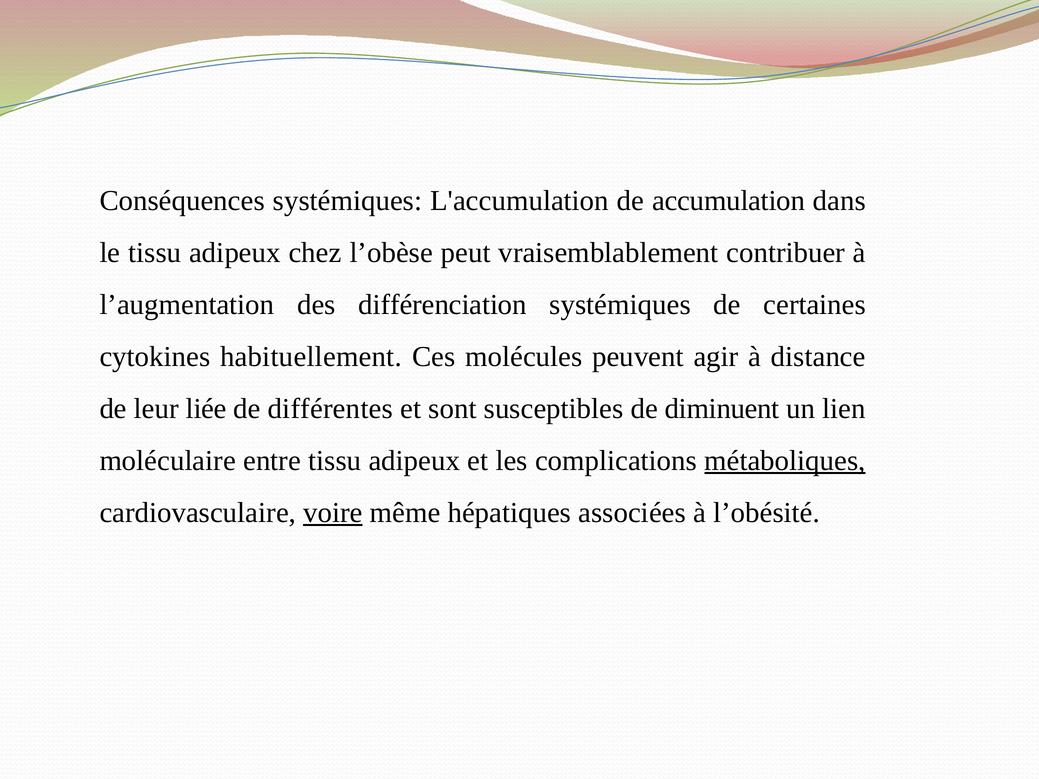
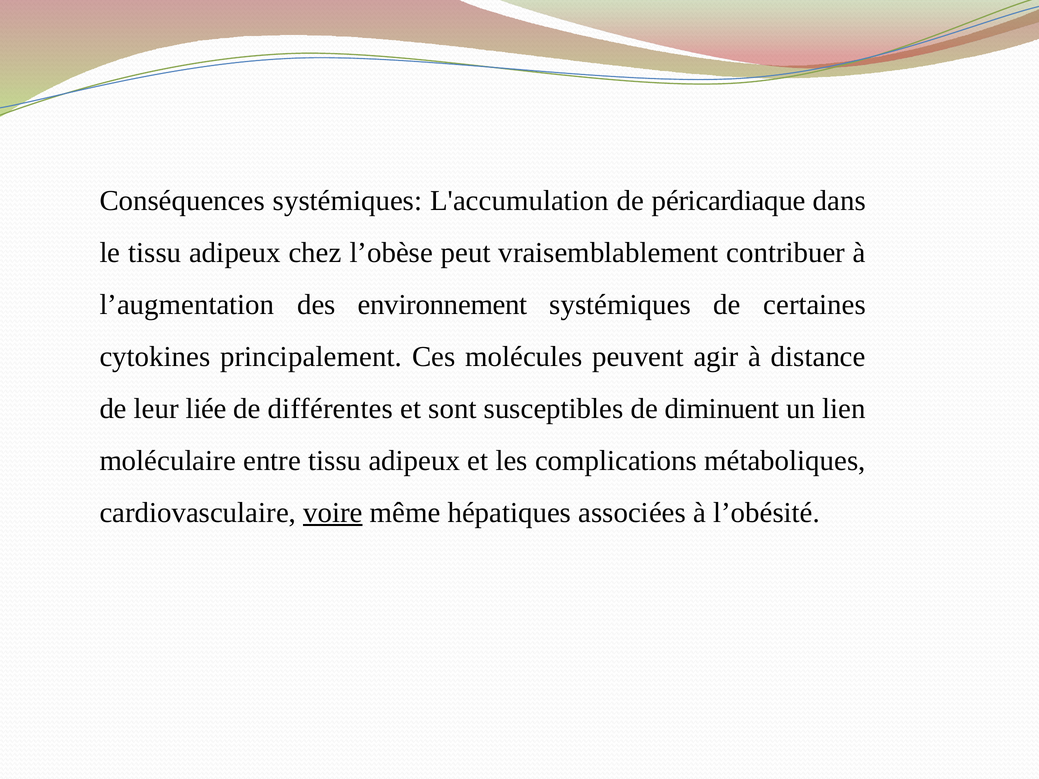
accumulation: accumulation -> péricardiaque (729, 201)
différenciation: différenciation -> environnement (443, 305)
habituellement: habituellement -> principalement (311, 357)
métaboliques underline: present -> none (785, 461)
